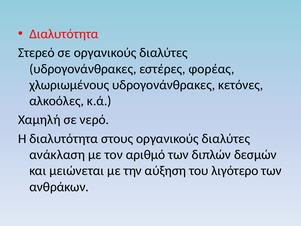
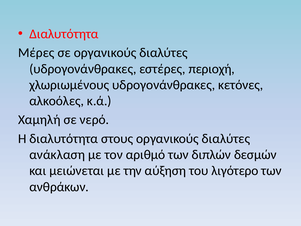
Στερεό: Στερεό -> Μέρες (36, 53)
φορέας: φορέας -> περιοχή (212, 69)
